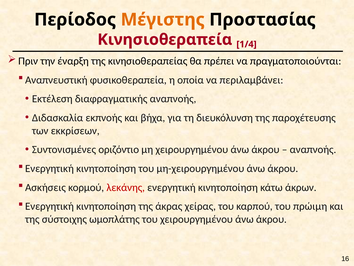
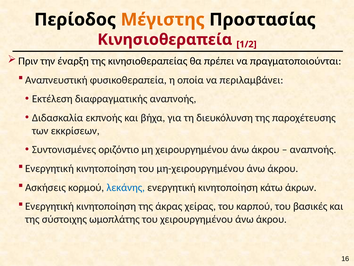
1/4: 1/4 -> 1/2 (247, 44)
λεκάνης colour: red -> blue (126, 187)
πρώιμη: πρώιμη -> βασικές (310, 206)
